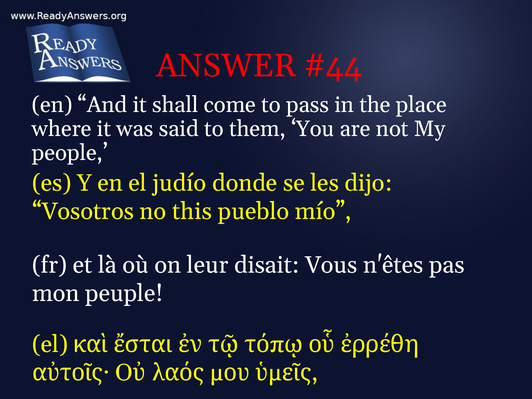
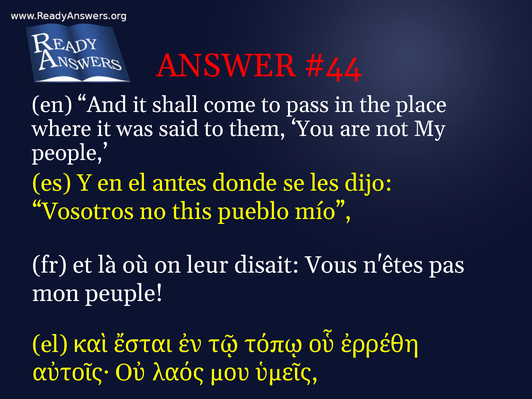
judío: judío -> antes (179, 183)
